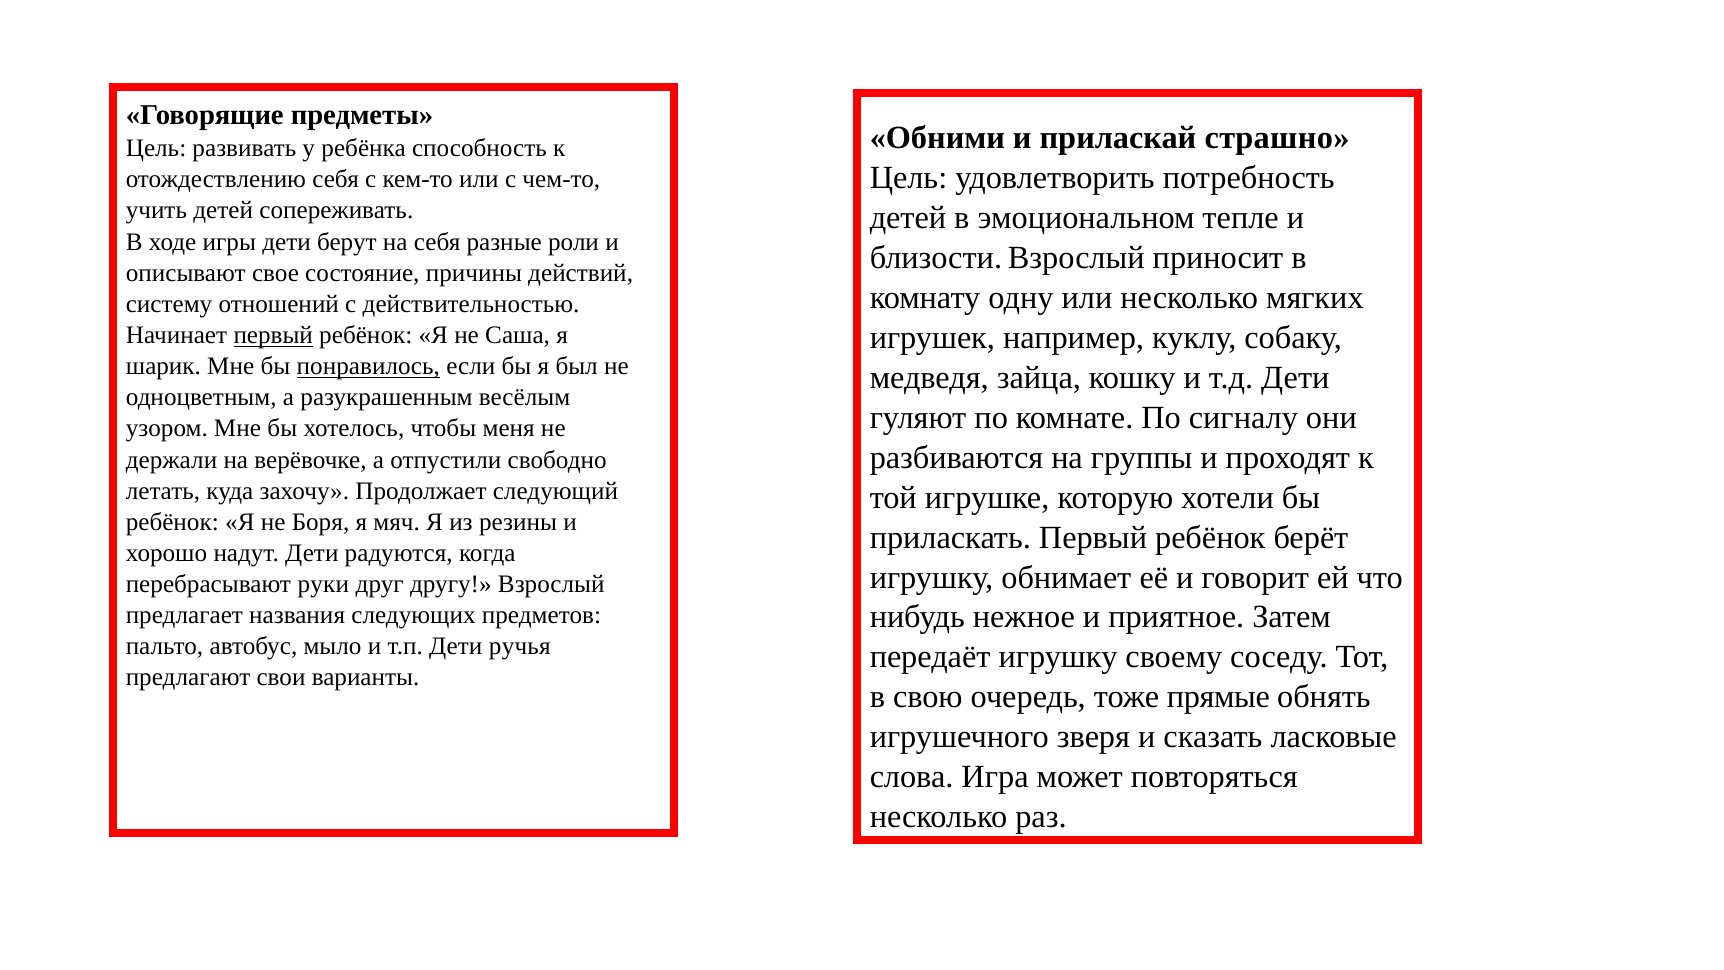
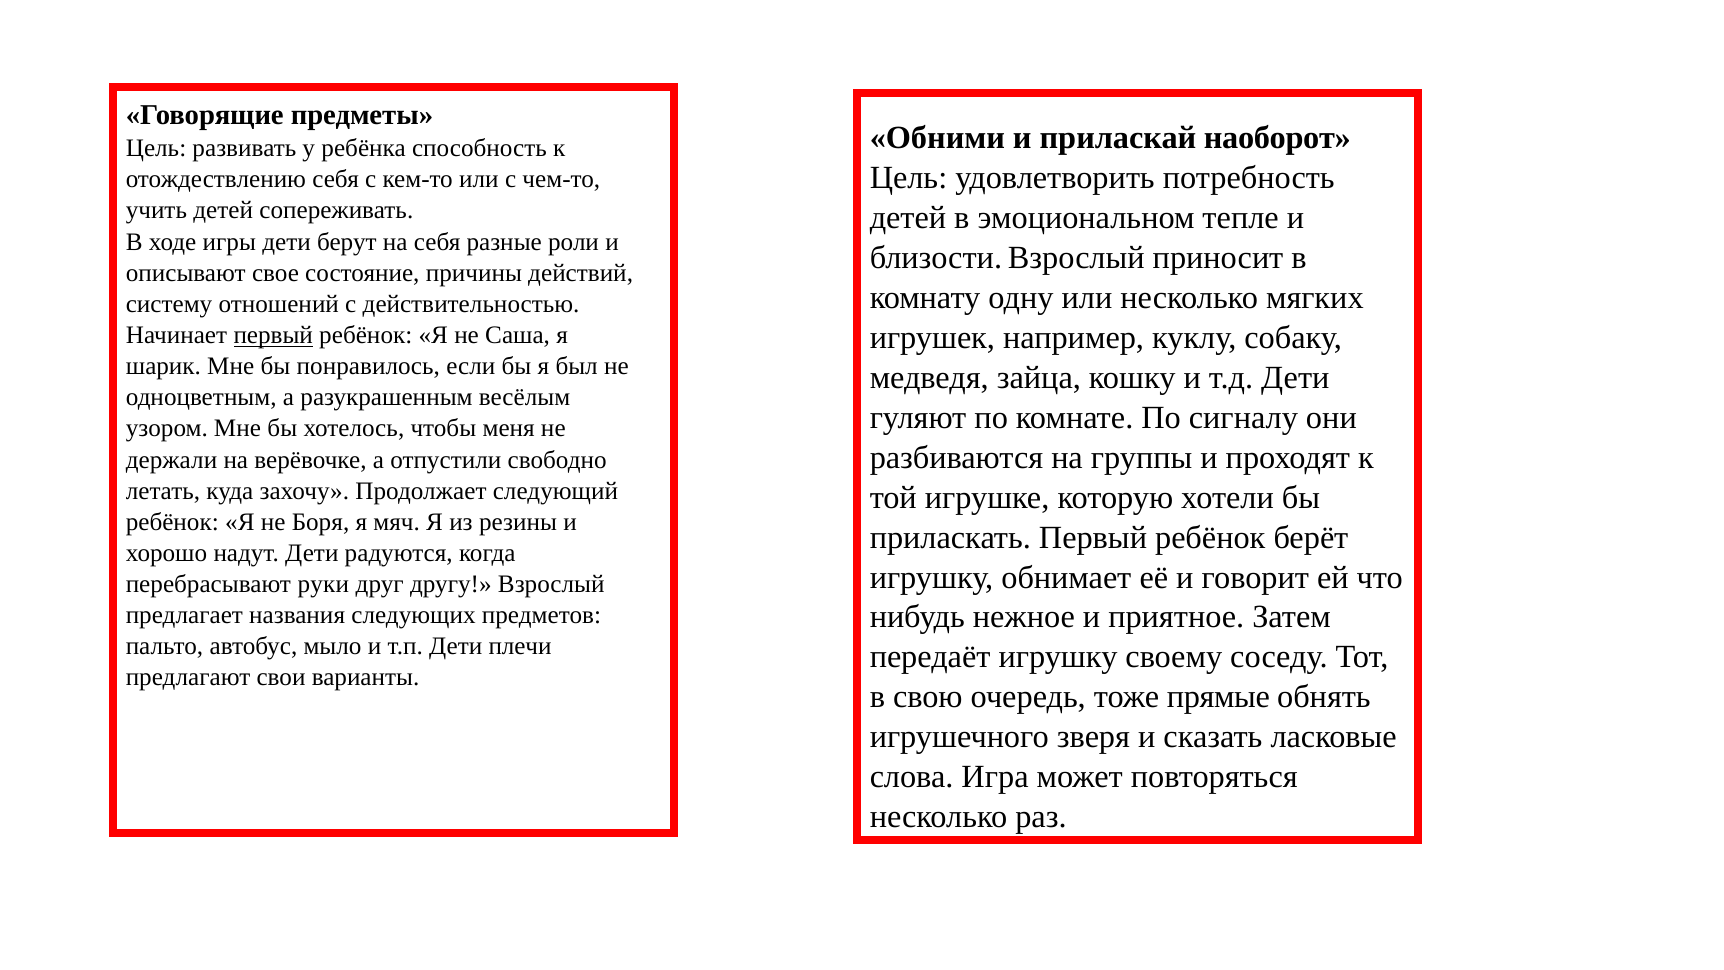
страшно: страшно -> наоборот (1277, 138)
понравилось underline: present -> none (368, 366)
ручья: ручья -> плечи (520, 646)
